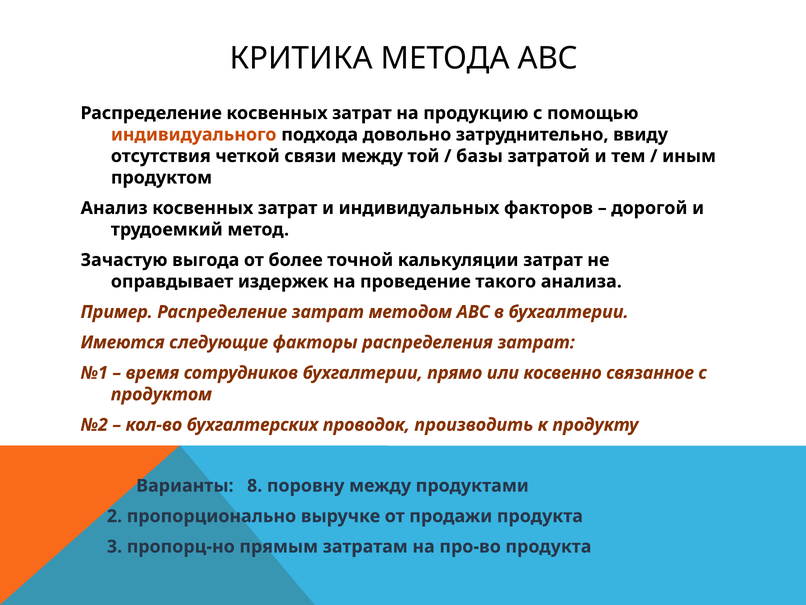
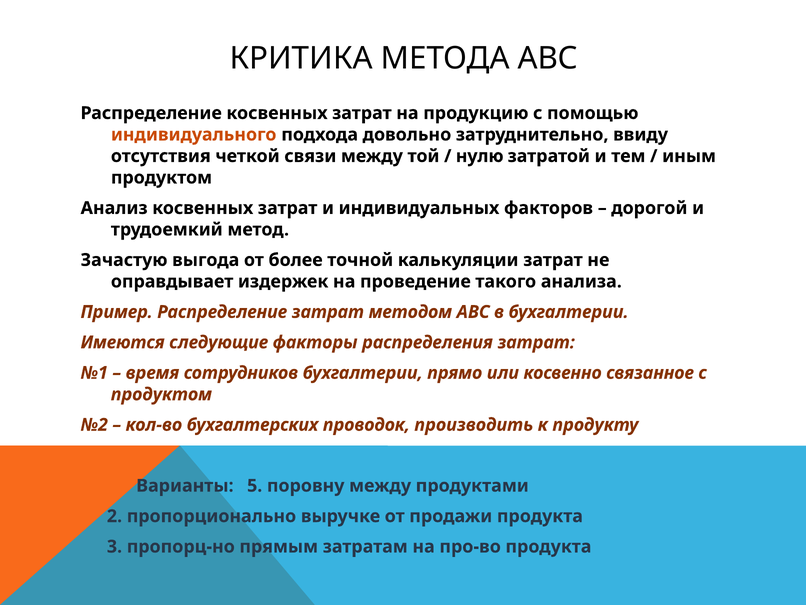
базы: базы -> нулю (480, 156)
8: 8 -> 5 (255, 485)
